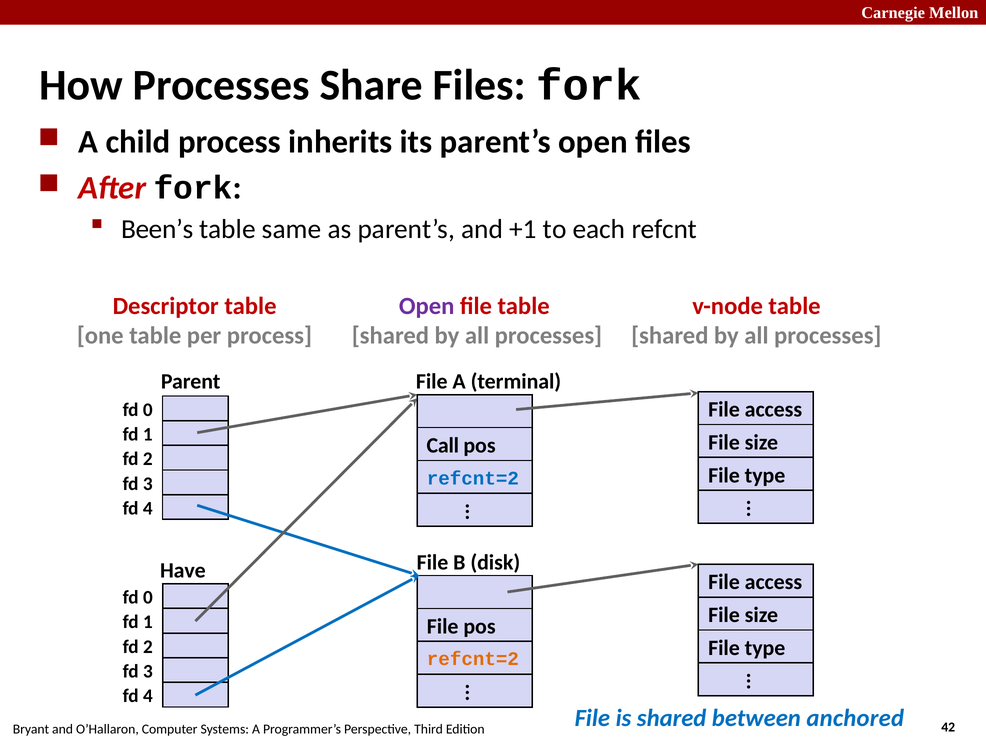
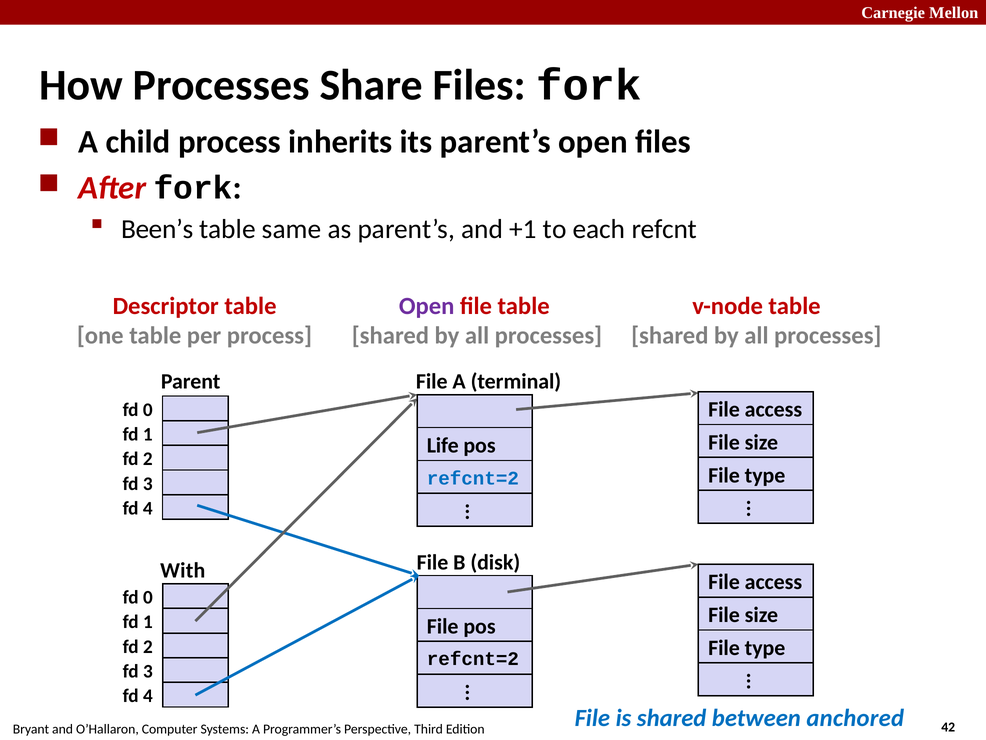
Call: Call -> Life (443, 445)
Have: Have -> With (183, 570)
refcnt=2 colour: orange -> black (473, 659)
